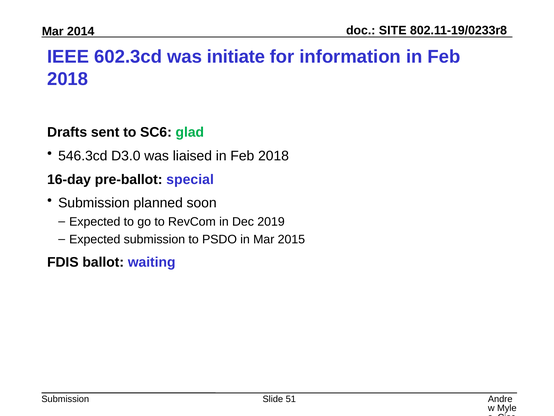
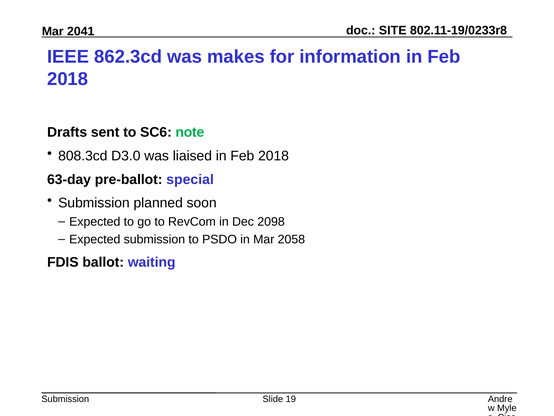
2014: 2014 -> 2041 (81, 31)
602.3cd: 602.3cd -> 862.3cd (128, 57)
initiate: initiate -> makes (236, 57)
glad: glad -> note (190, 132)
546.3cd: 546.3cd -> 808.3cd (83, 156)
16-day: 16-day -> 63-day (69, 179)
2019: 2019 -> 2098 (271, 221)
2015: 2015 -> 2058 (291, 239)
51: 51 -> 19 (291, 398)
